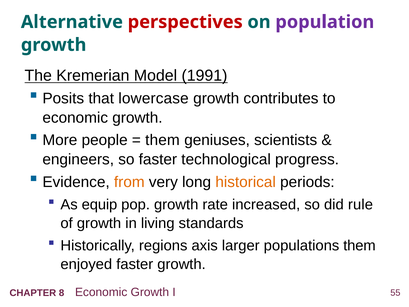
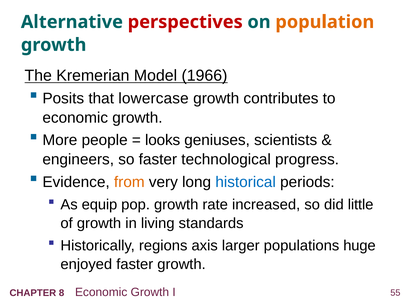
population colour: purple -> orange (325, 22)
1991: 1991 -> 1966 (204, 76)
them: them -> looks (163, 140)
historical colour: orange -> blue (246, 182)
rule: rule -> little (361, 204)
populations them: them -> huge (359, 245)
